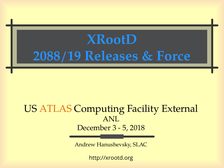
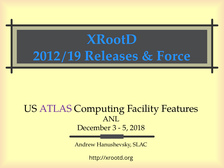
2088/19: 2088/19 -> 2012/19 (57, 56)
ATLAS colour: orange -> purple (56, 109)
External: External -> Features (180, 109)
